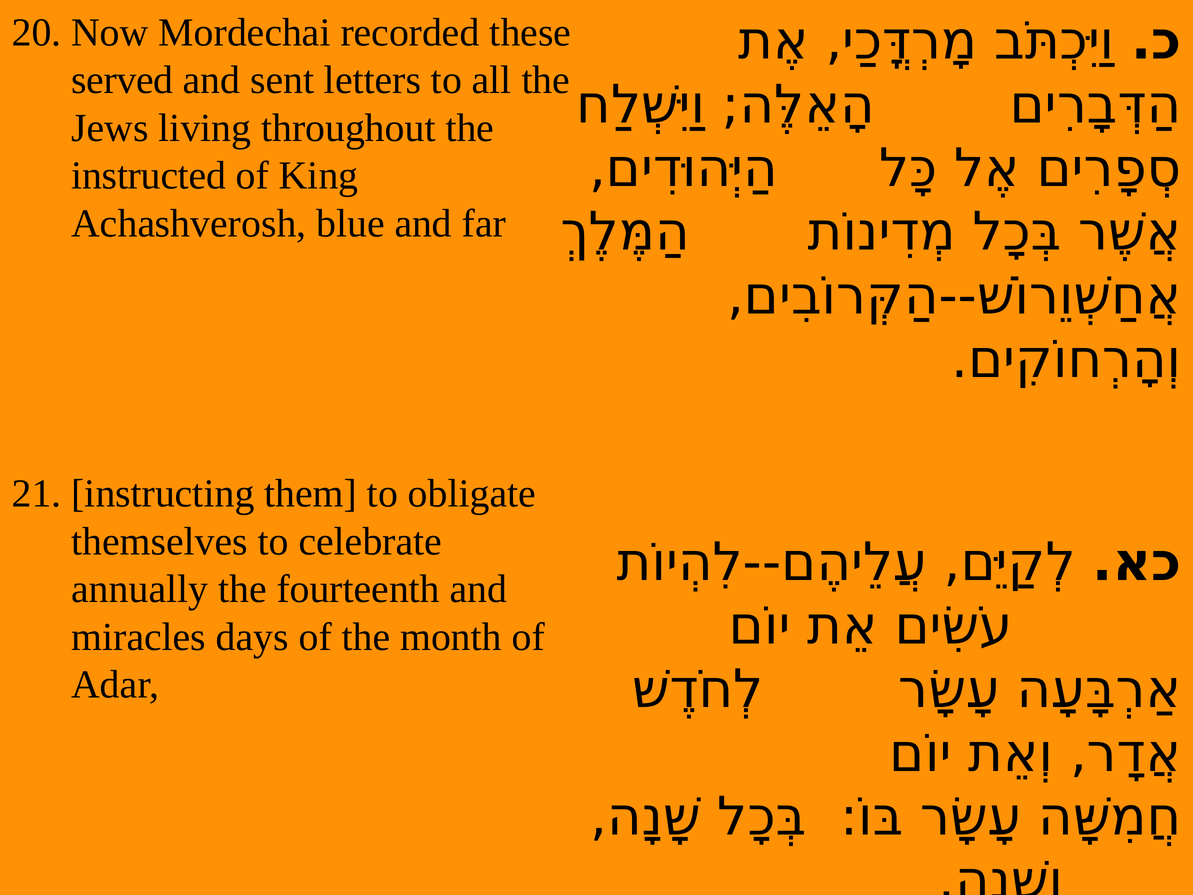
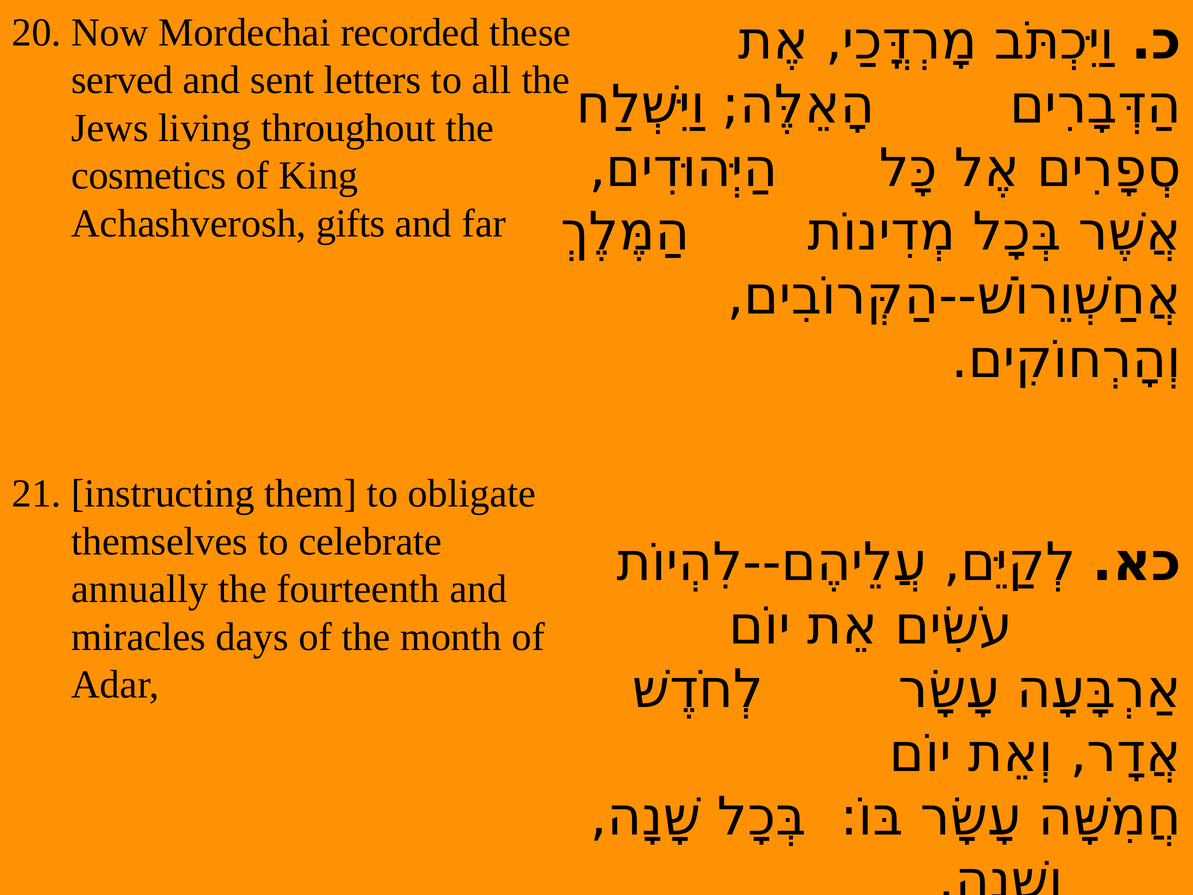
instructed: instructed -> cosmetics (149, 176)
blue: blue -> gifts (351, 223)
